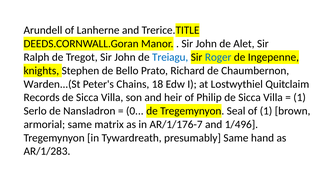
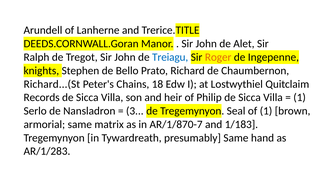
Roger colour: blue -> orange (218, 57)
Warden...(St: Warden...(St -> Richard...(St (52, 84)
0: 0 -> 3 (135, 111)
AR/1/176-7: AR/1/176-7 -> AR/1/870-7 (176, 124)
1/496: 1/496 -> 1/183 (241, 124)
